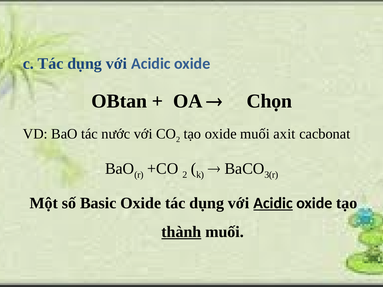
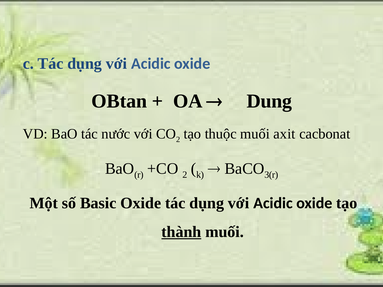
Chọn: Chọn -> Dung (269, 101)
tạo oxide: oxide -> thuộc (221, 134)
Acidic underline: present -> none (273, 203)
